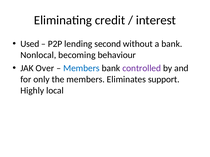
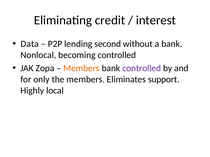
Used: Used -> Data (30, 44)
becoming behaviour: behaviour -> controlled (117, 55)
Over: Over -> Zopa (45, 68)
Members colour: blue -> orange (81, 68)
